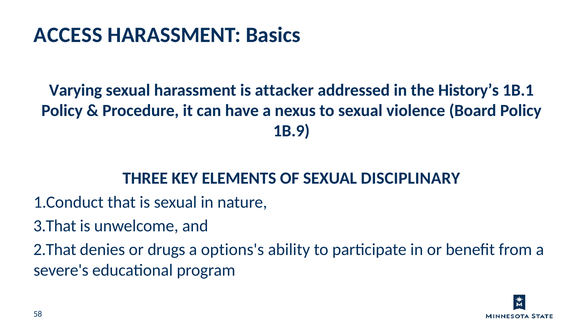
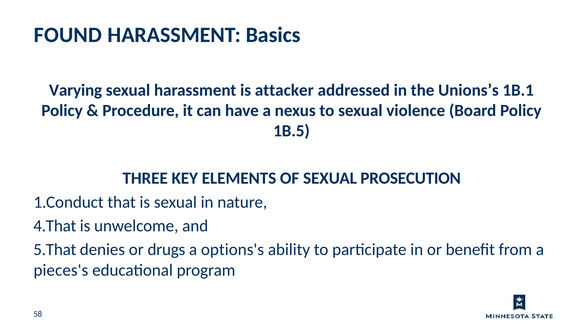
ACCESS: ACCESS -> FOUND (68, 35)
History’s: History’s -> Unions’s (468, 90)
1B.9: 1B.9 -> 1B.5 (291, 131)
DISCIPLINARY: DISCIPLINARY -> PROSECUTION (411, 178)
3.That: 3.That -> 4.That (55, 226)
2.That: 2.That -> 5.That (55, 250)
severe's: severe's -> pieces's (61, 270)
